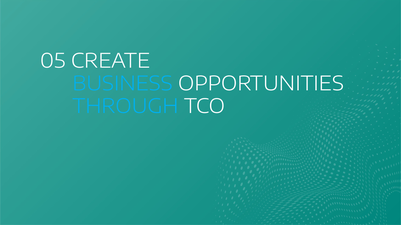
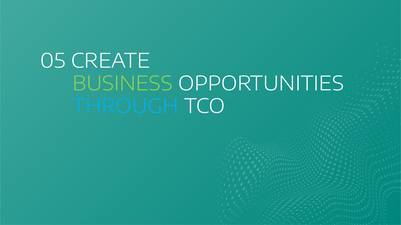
BUSINESS colour: light blue -> light green (123, 84)
